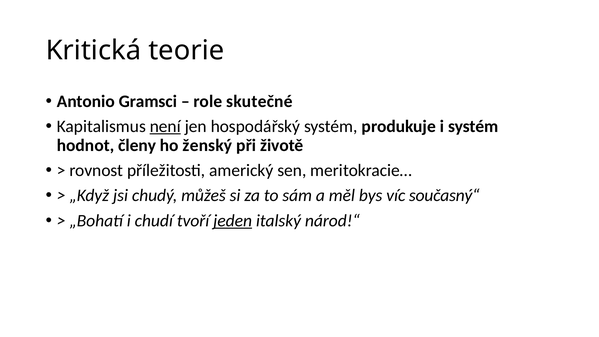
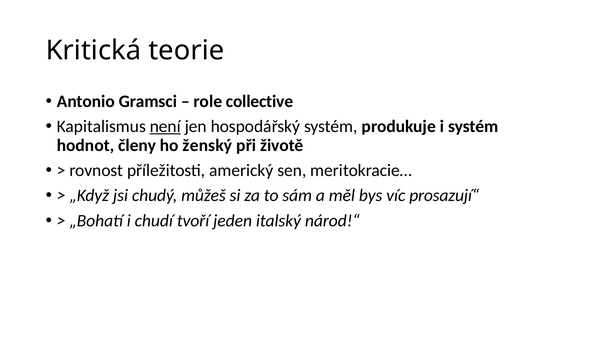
skutečné: skutečné -> collective (260, 101)
současný“: současný“ -> prosazují“ (444, 195)
jeden underline: present -> none (233, 221)
